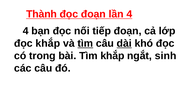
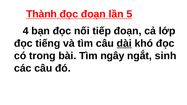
lần 4: 4 -> 5 (129, 14)
đọc khắp: khắp -> tiếng (48, 43)
tìm underline: present -> none (85, 43)
Tìm khắp: khắp -> ngây (112, 56)
